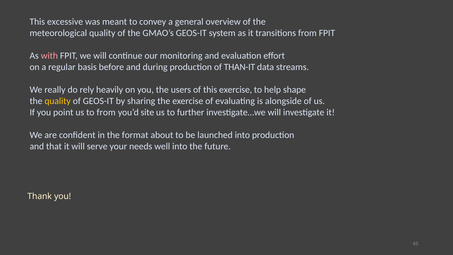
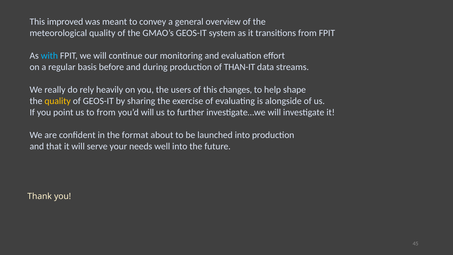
excessive: excessive -> improved (65, 22)
with colour: pink -> light blue (49, 56)
this exercise: exercise -> changes (236, 90)
you’d site: site -> will (147, 112)
